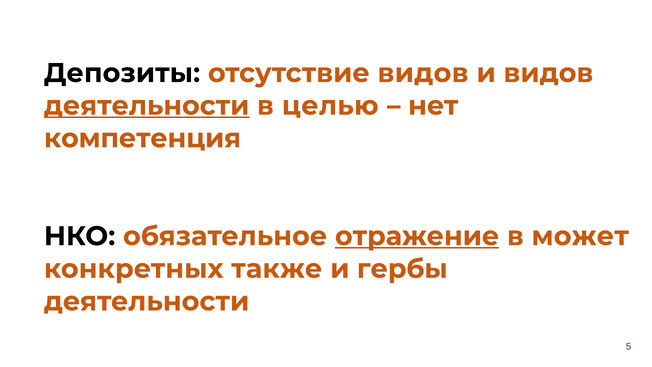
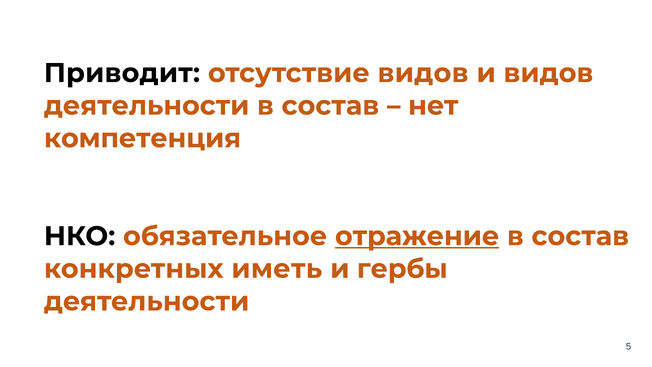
Депозиты: Депозиты -> Приводит (122, 73)
деятельности underline: present -> none (147, 106)
целью: целью -> состав (330, 106)
может: может -> состав (580, 236)
также: также -> иметь (277, 269)
